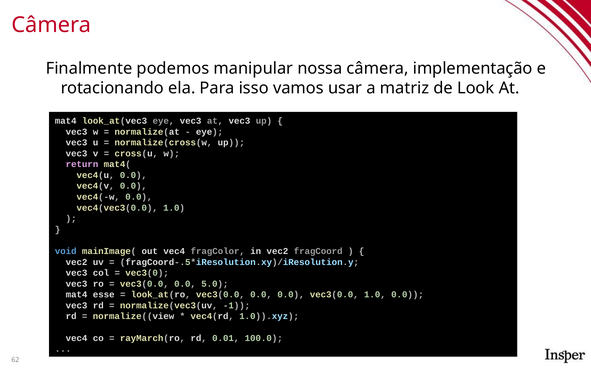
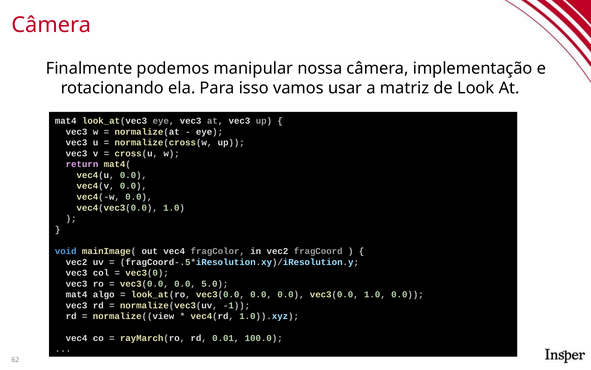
esse: esse -> algo (104, 294)
